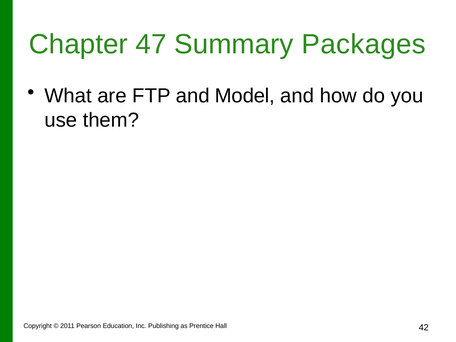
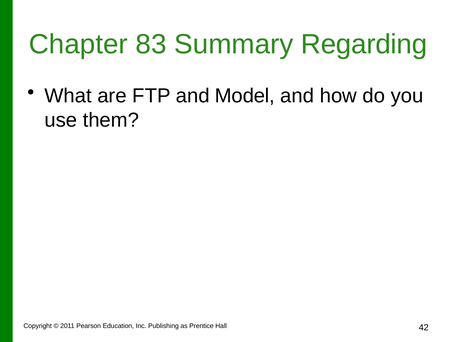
47: 47 -> 83 (151, 44)
Packages: Packages -> Regarding (364, 44)
